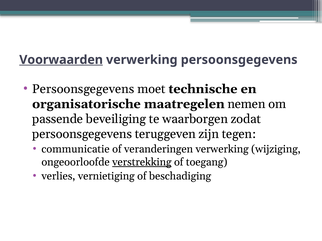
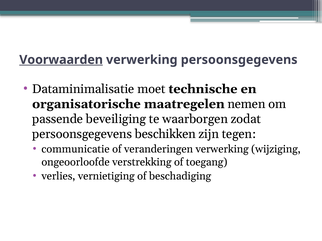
Persoonsgegevens: Persoonsgegevens -> Dataminimalisatie (83, 89)
teruggeven: teruggeven -> beschikken (165, 134)
verstrekking underline: present -> none (142, 162)
